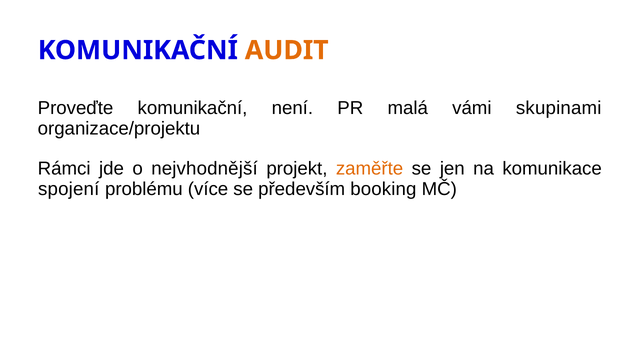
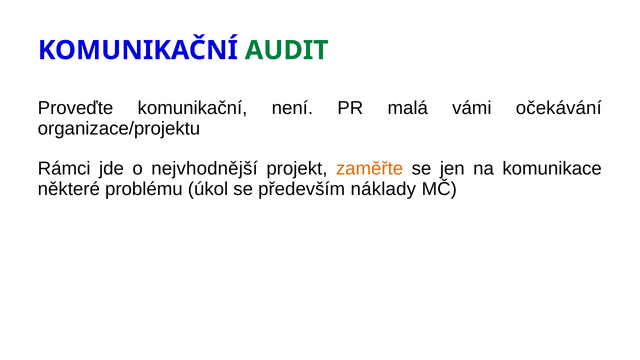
AUDIT colour: orange -> green (287, 50)
skupinami: skupinami -> očekávání (559, 108)
spojení: spojení -> některé (69, 189)
více: více -> úkol (208, 189)
booking: booking -> náklady (383, 189)
